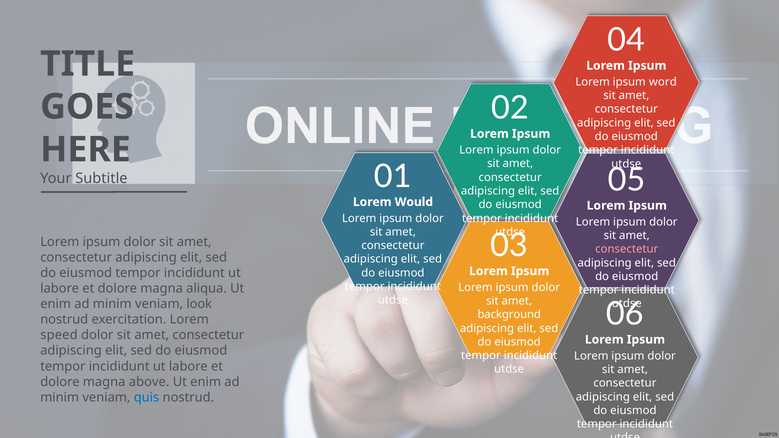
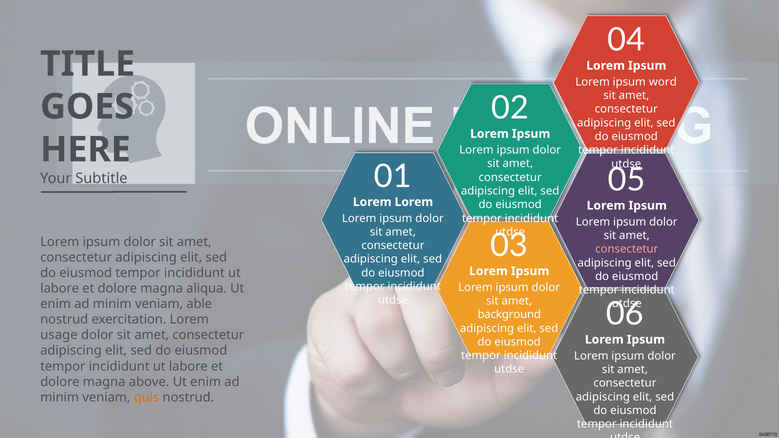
Would: Would -> Lorem (414, 202)
look: look -> able (199, 304)
speed: speed -> usage (59, 335)
quis colour: blue -> orange (147, 398)
